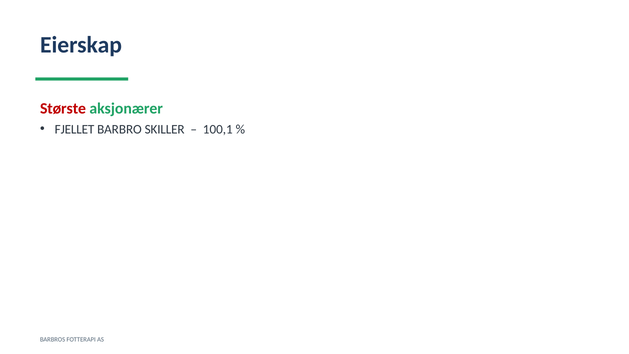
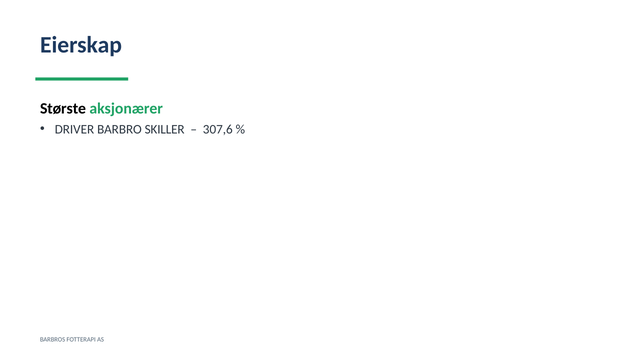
Største colour: red -> black (63, 108)
FJELLET: FJELLET -> DRIVER (74, 129)
100,1: 100,1 -> 307,6 (218, 129)
